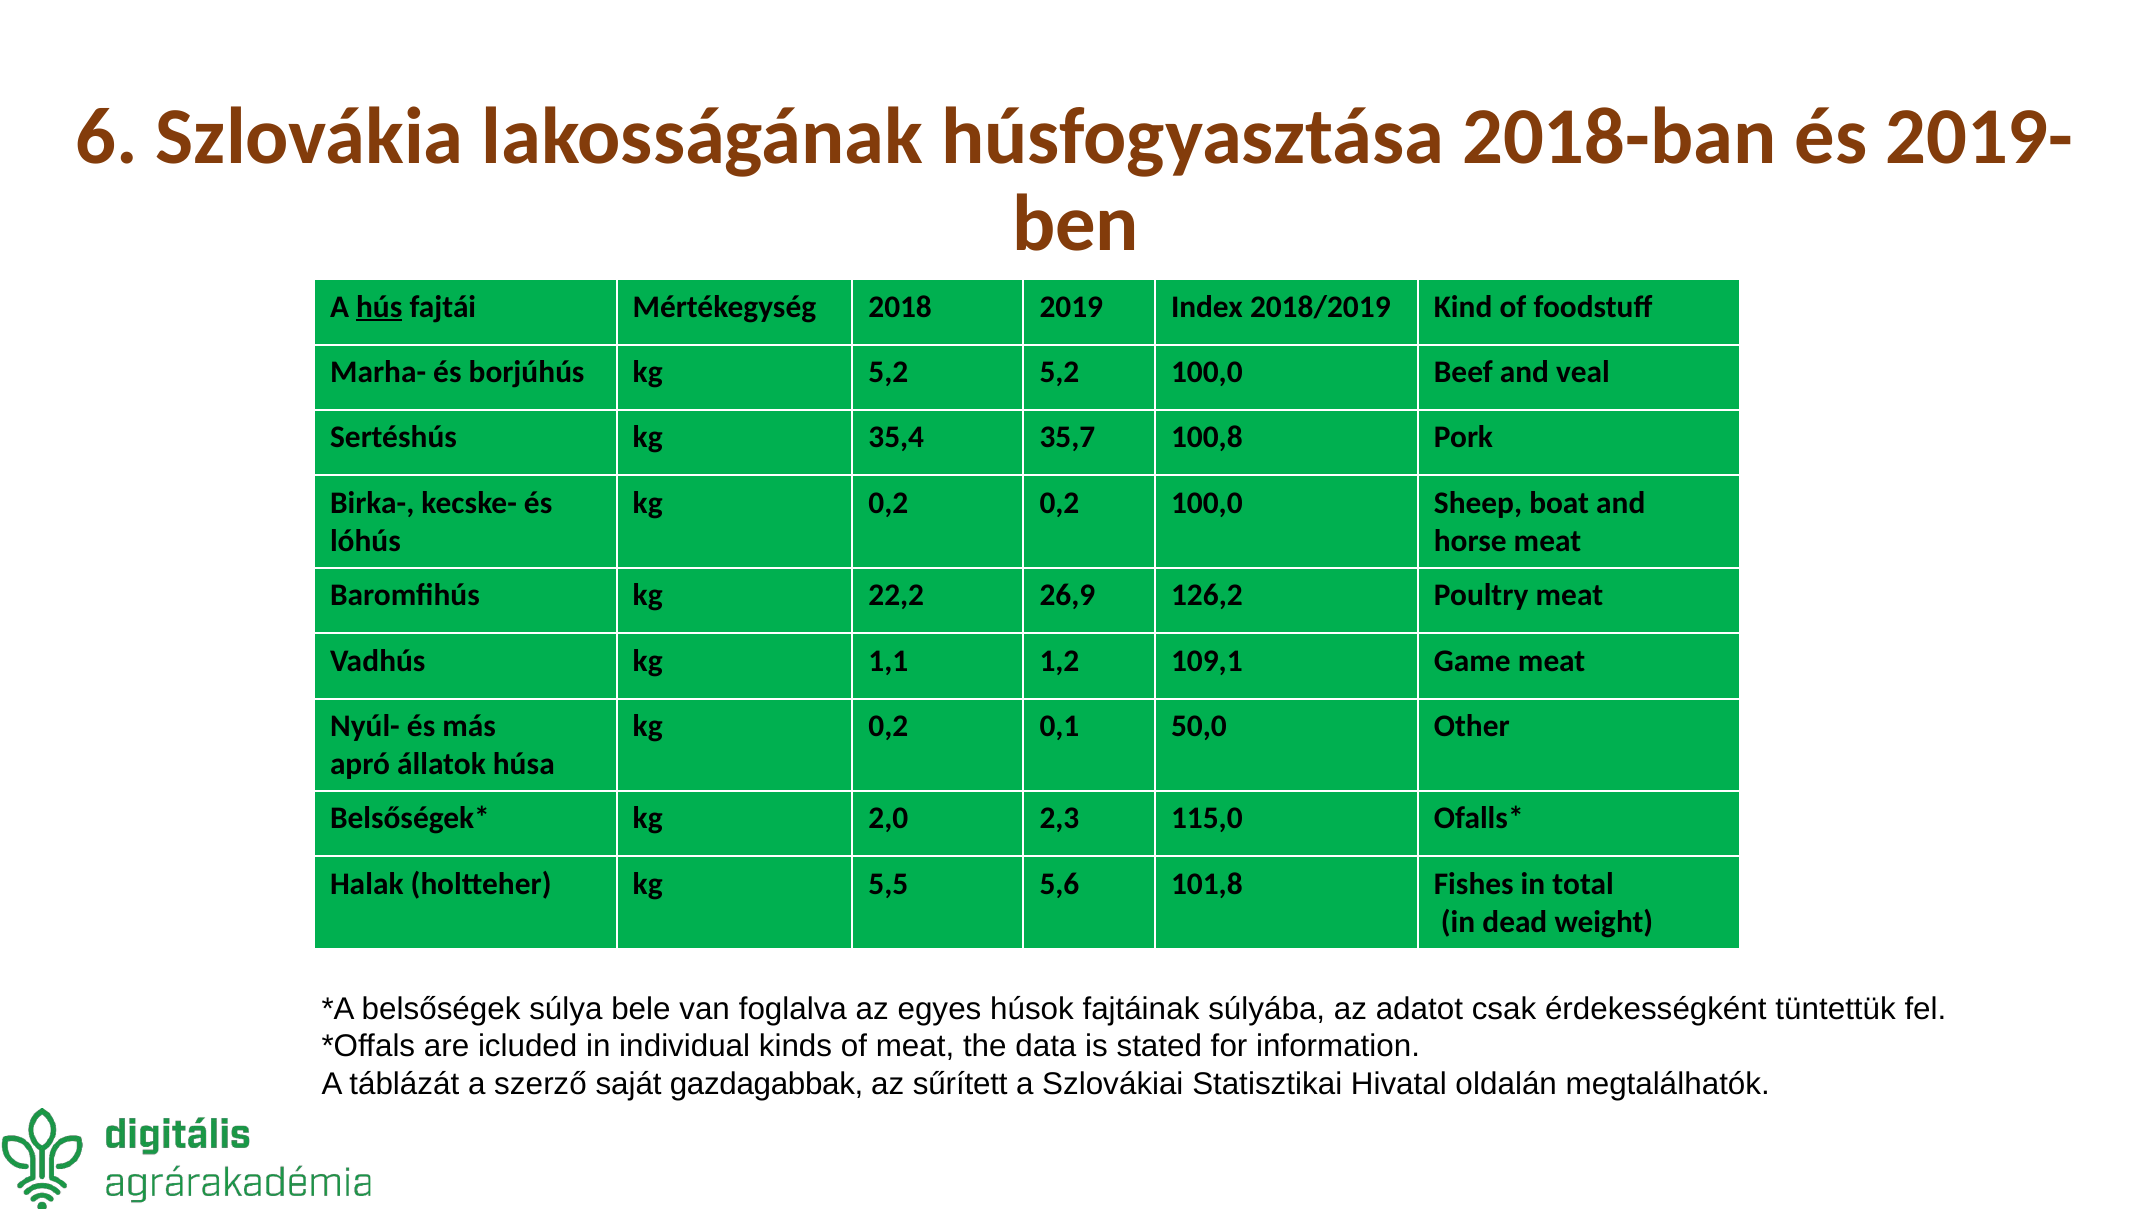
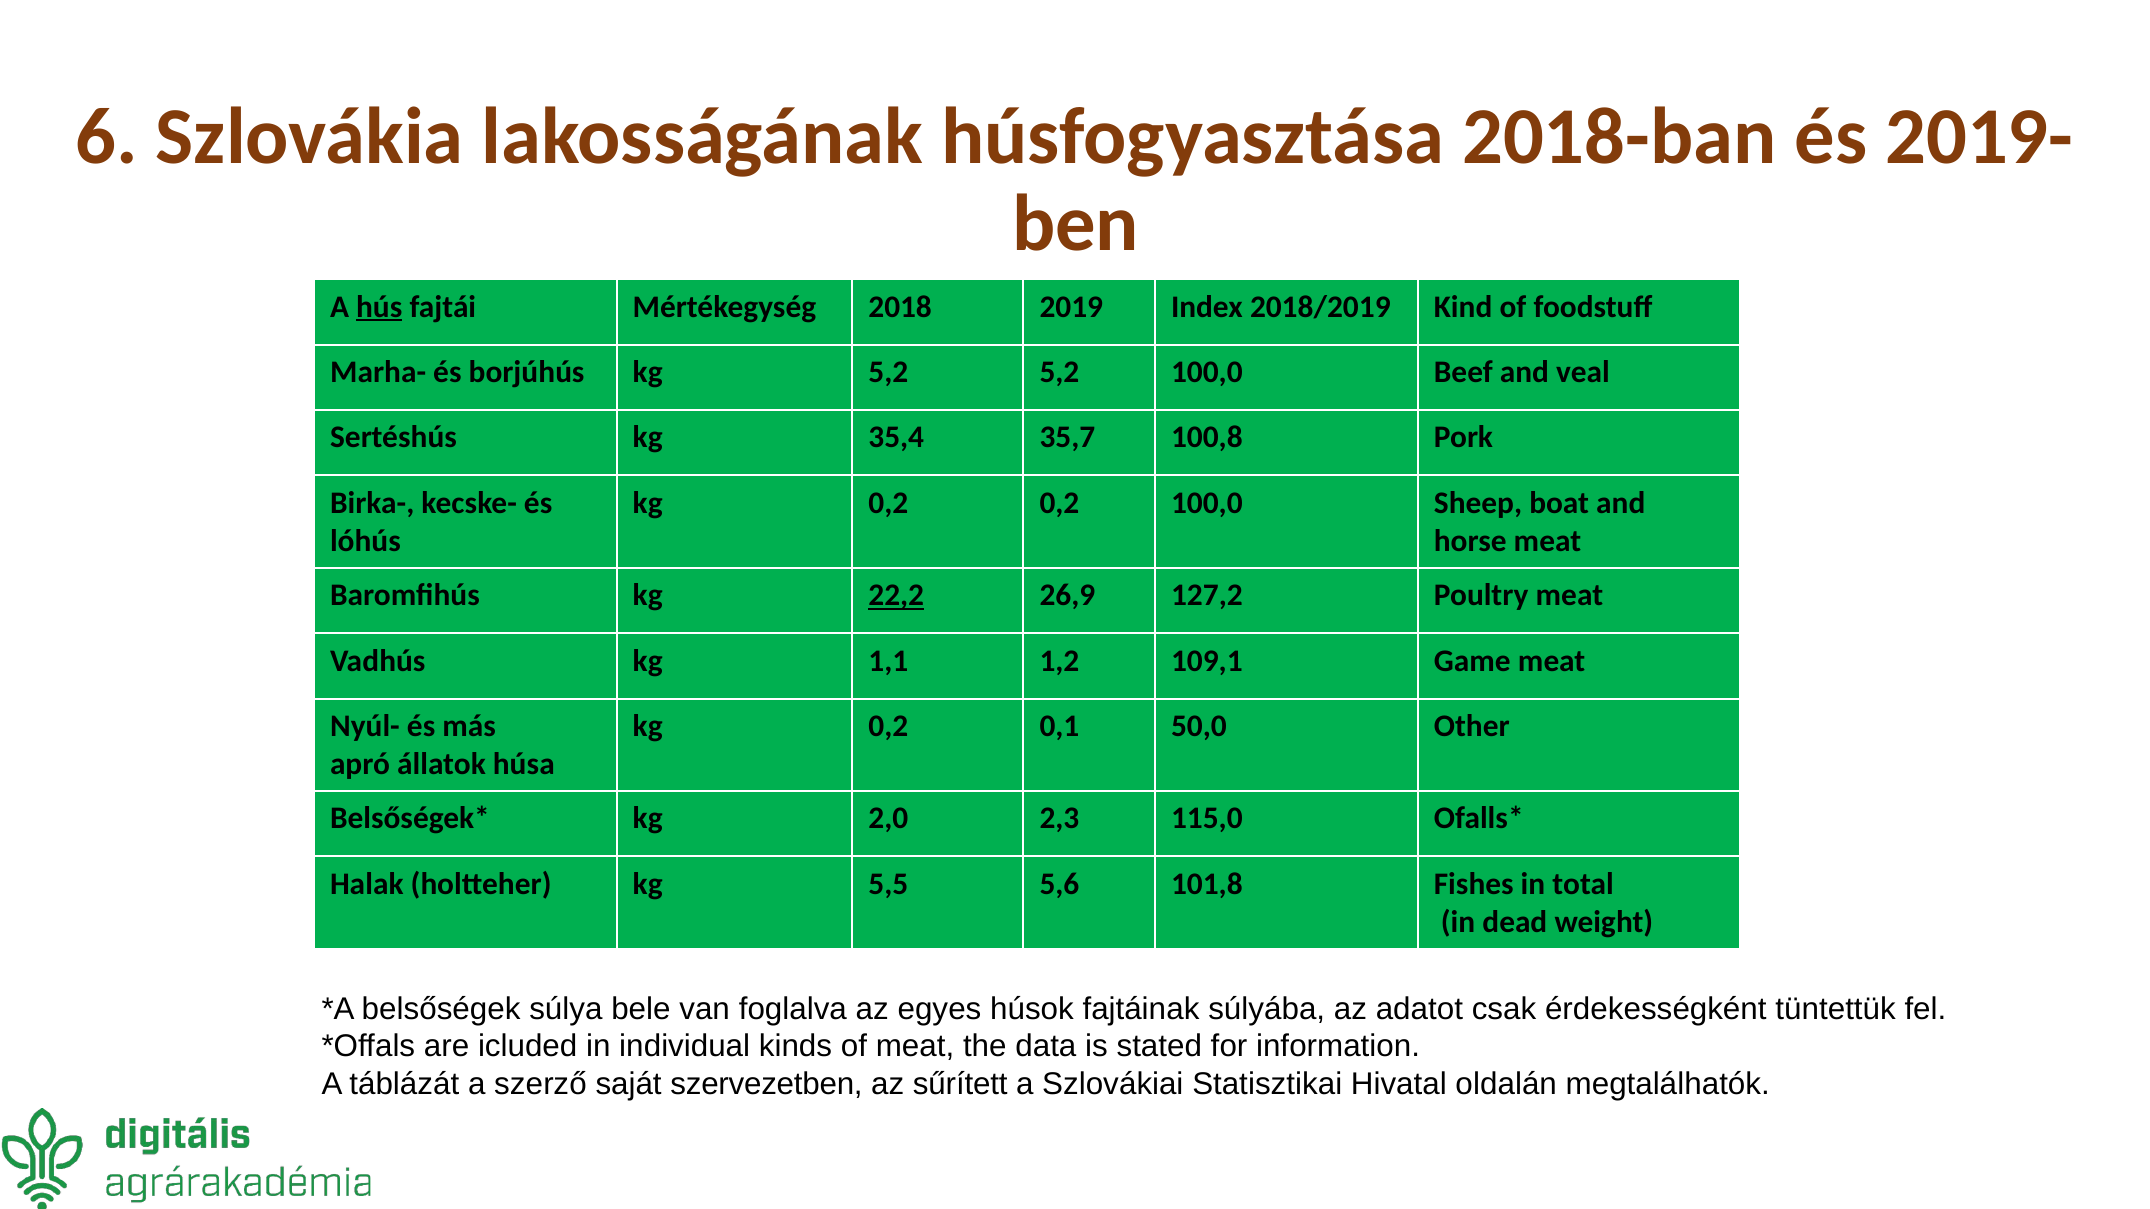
22,2 underline: none -> present (896, 596)
126,2: 126,2 -> 127,2 (1207, 596)
gazdagabbak: gazdagabbak -> szervezetben (767, 1084)
